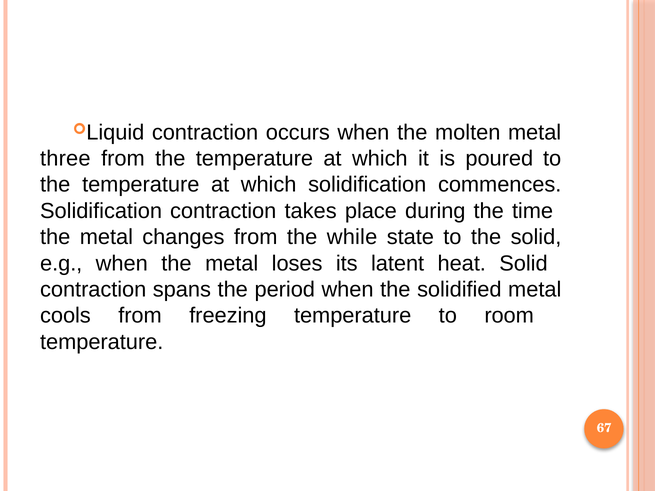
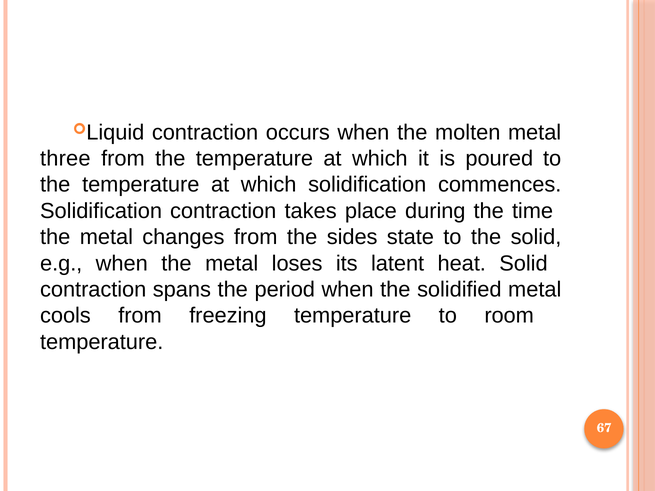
while: while -> sides (352, 237)
